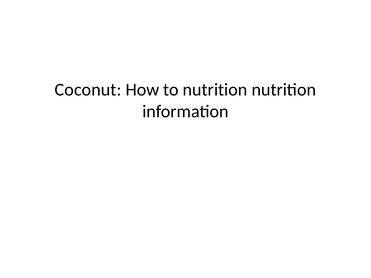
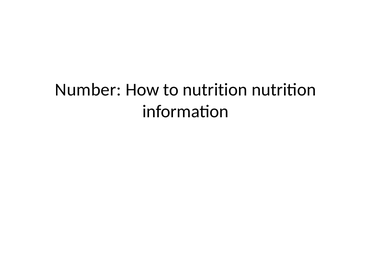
Coconut: Coconut -> Number (88, 90)
